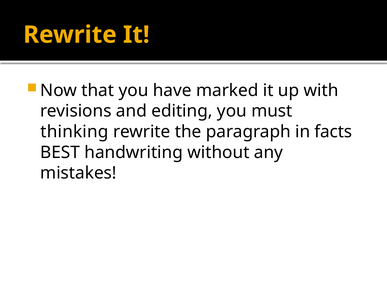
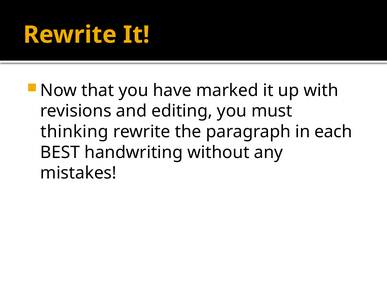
facts: facts -> each (333, 132)
